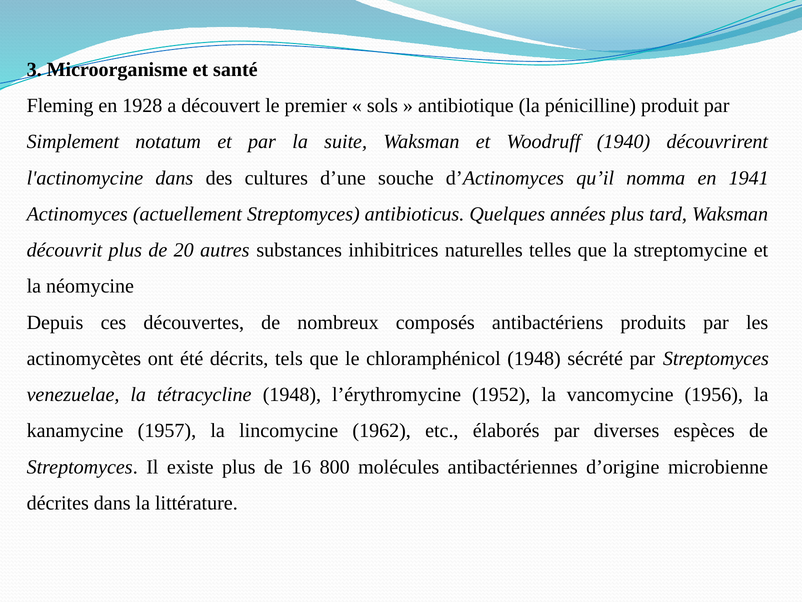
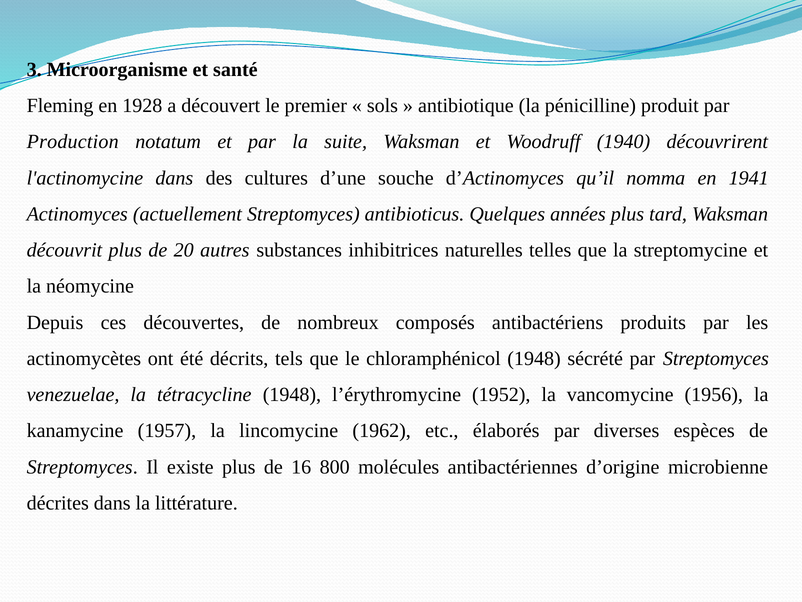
Simplement: Simplement -> Production (73, 142)
